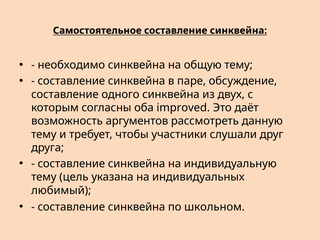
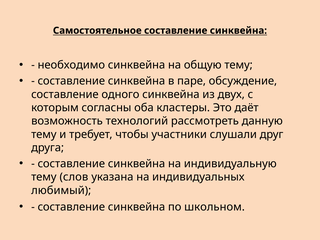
improved: improved -> кластеры (183, 108)
аргументов: аргументов -> технологий (137, 121)
цель: цель -> слов (74, 177)
